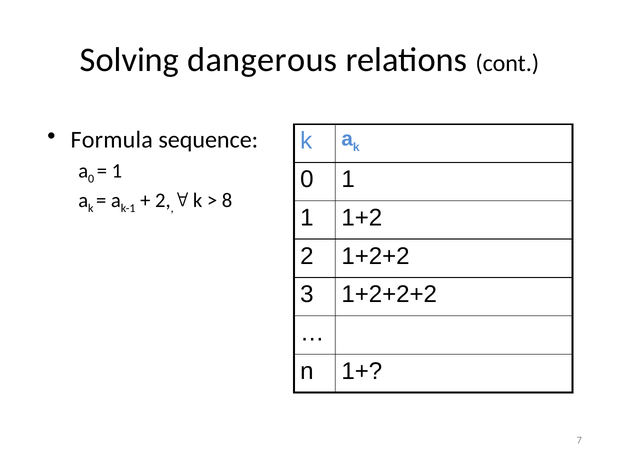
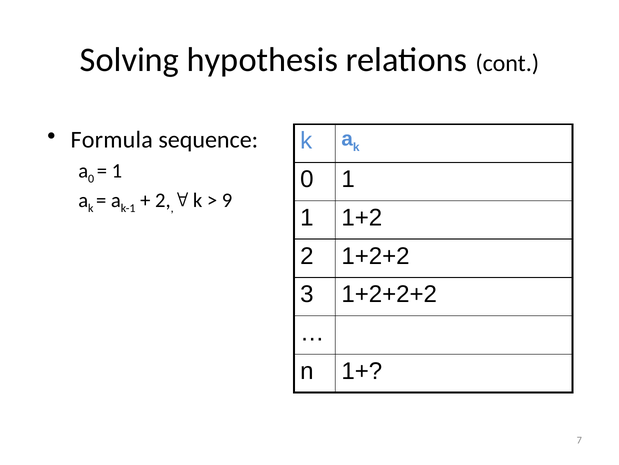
dangerous: dangerous -> hypothesis (263, 60)
8: 8 -> 9 (227, 200)
